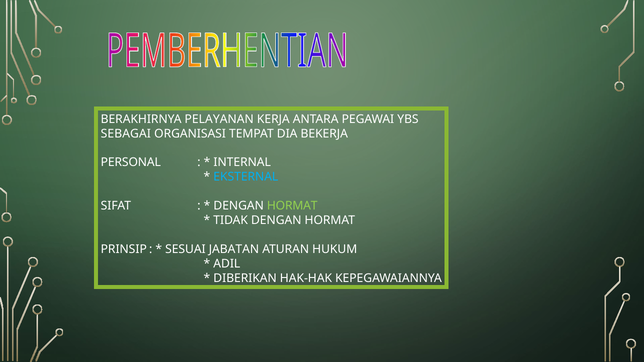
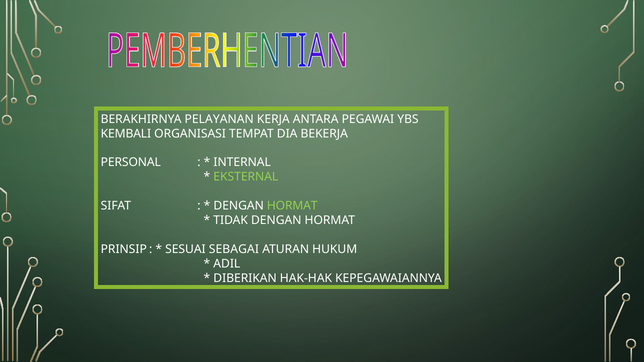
SEBAGAI: SEBAGAI -> KEMBALI (126, 134)
EKSTERNAL colour: light blue -> light green (246, 177)
JABATAN: JABATAN -> SEBAGAI (234, 250)
